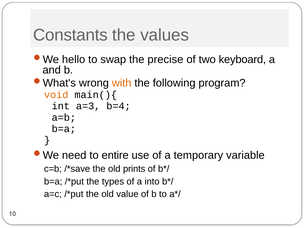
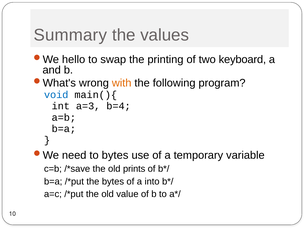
Constants: Constants -> Summary (70, 35)
precise: precise -> printing (165, 60)
void colour: orange -> blue (56, 95)
to entire: entire -> bytes (115, 155)
the types: types -> bytes (113, 181)
